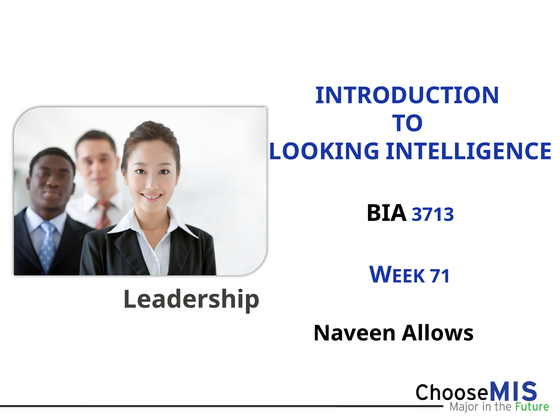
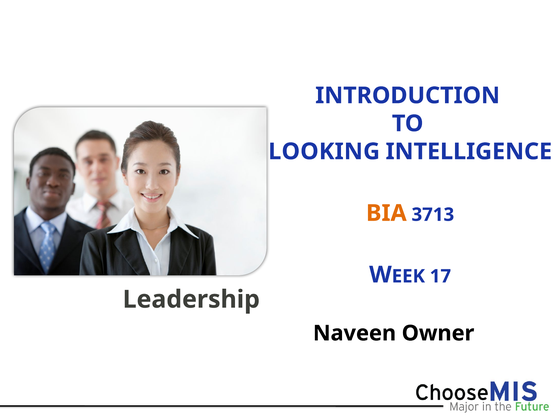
BIA colour: black -> orange (386, 213)
71: 71 -> 17 (440, 276)
Allows: Allows -> Owner (438, 333)
